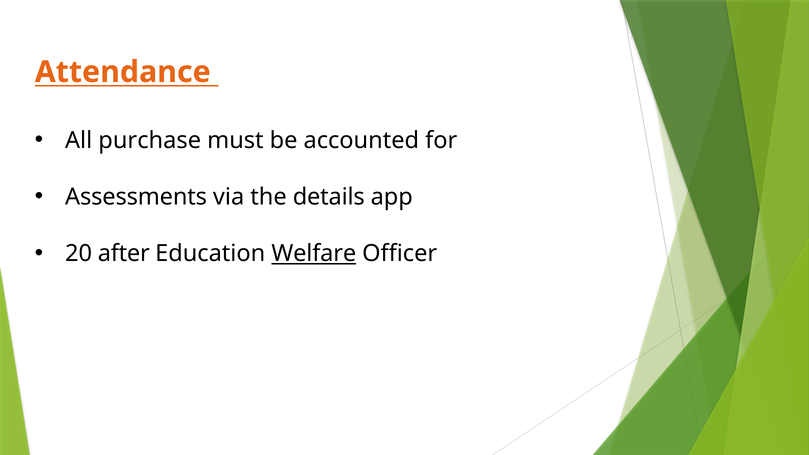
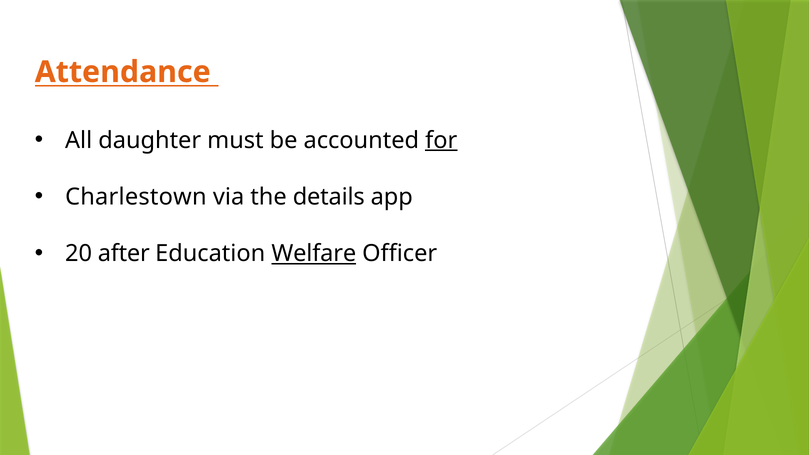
purchase: purchase -> daughter (150, 140)
for underline: none -> present (441, 140)
Assessments: Assessments -> Charlestown (136, 197)
